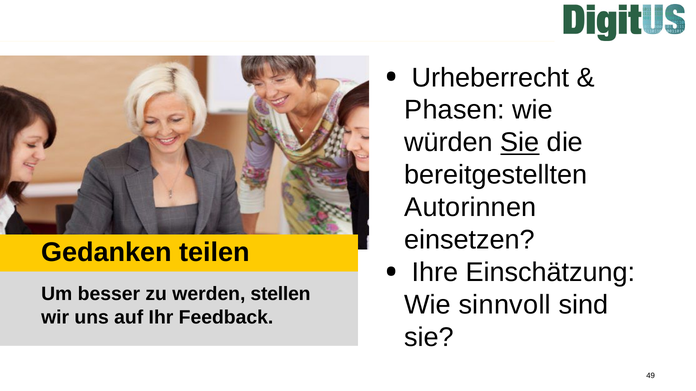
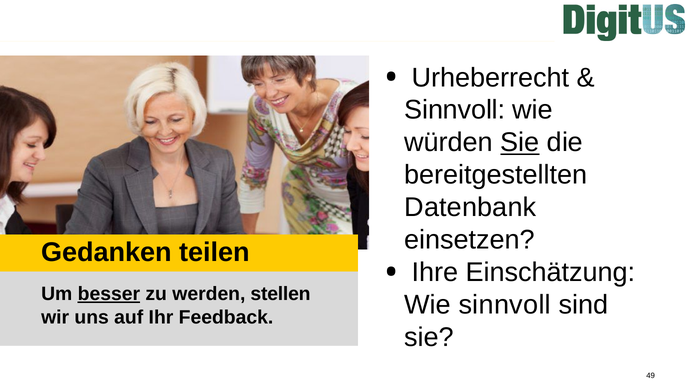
Phasen: Phasen -> Sinnvoll (455, 110)
Autorinnen: Autorinnen -> Datenbank (470, 208)
besser underline: none -> present (109, 294)
